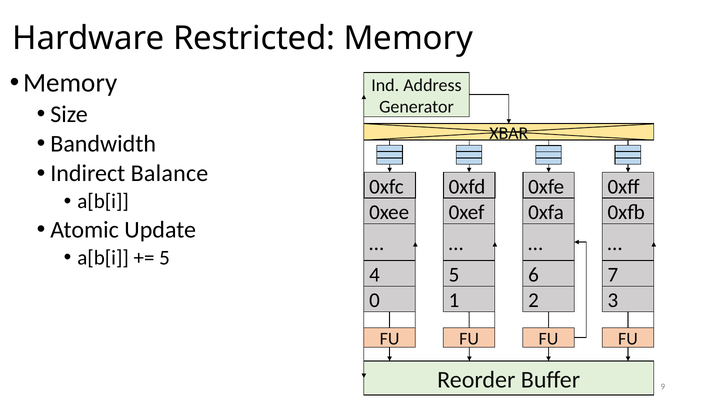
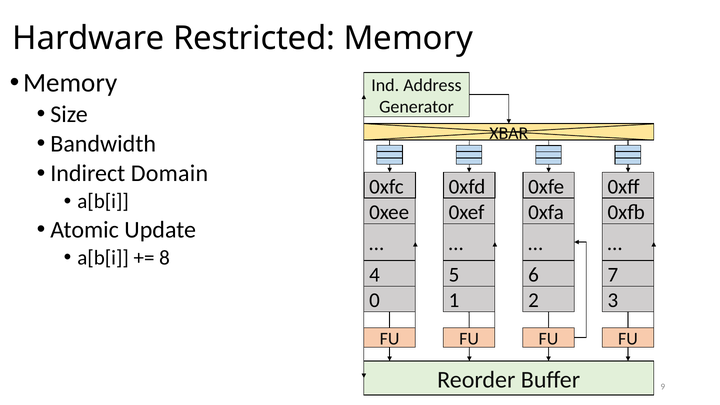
Balance: Balance -> Domain (169, 174)
5: 5 -> 8 (165, 258)
